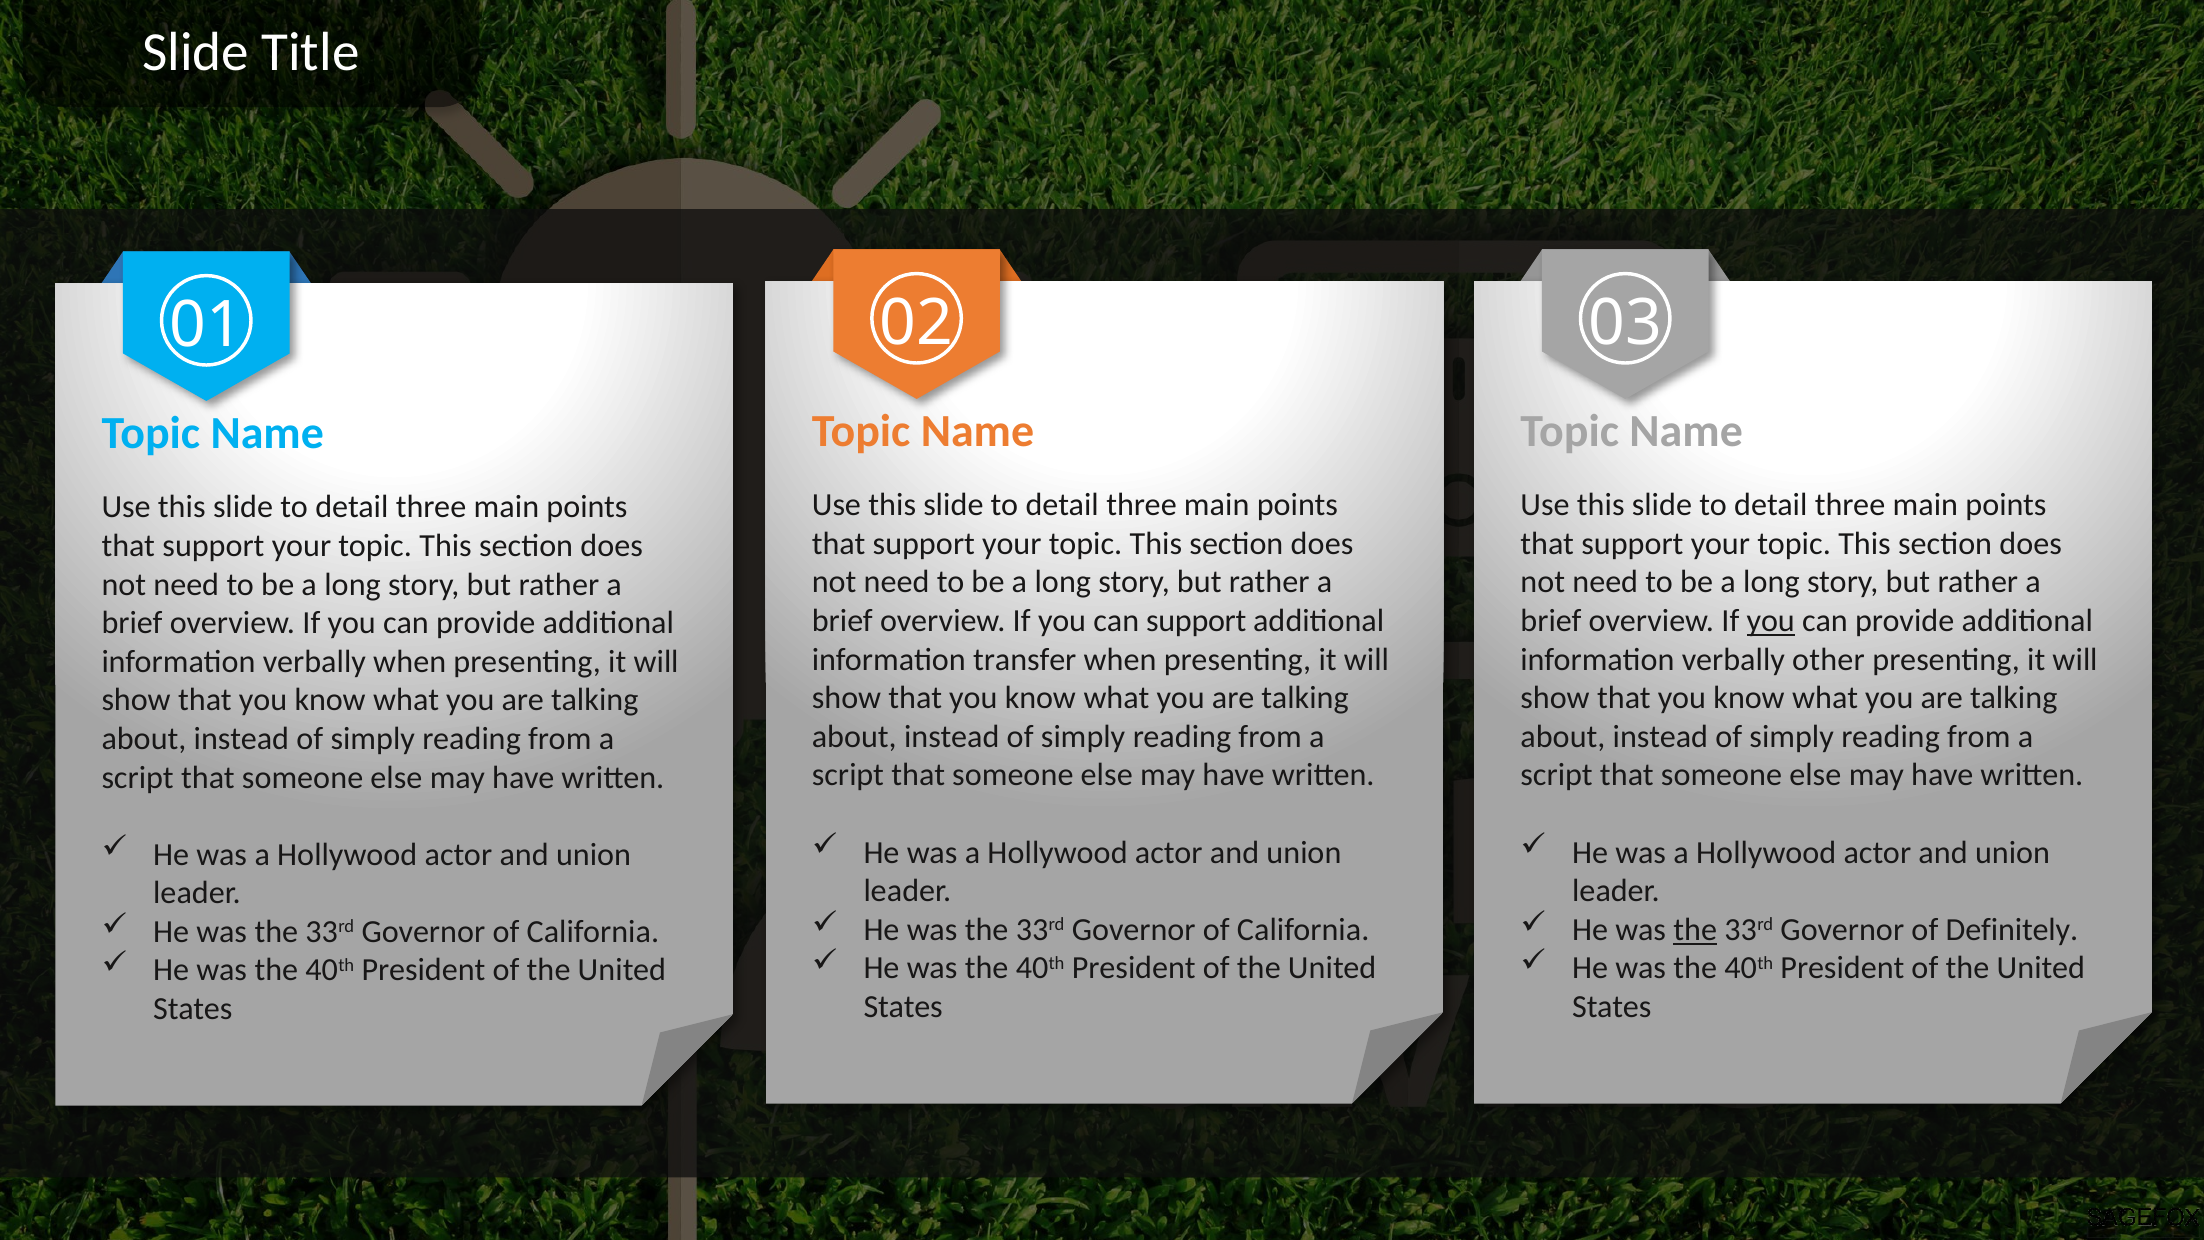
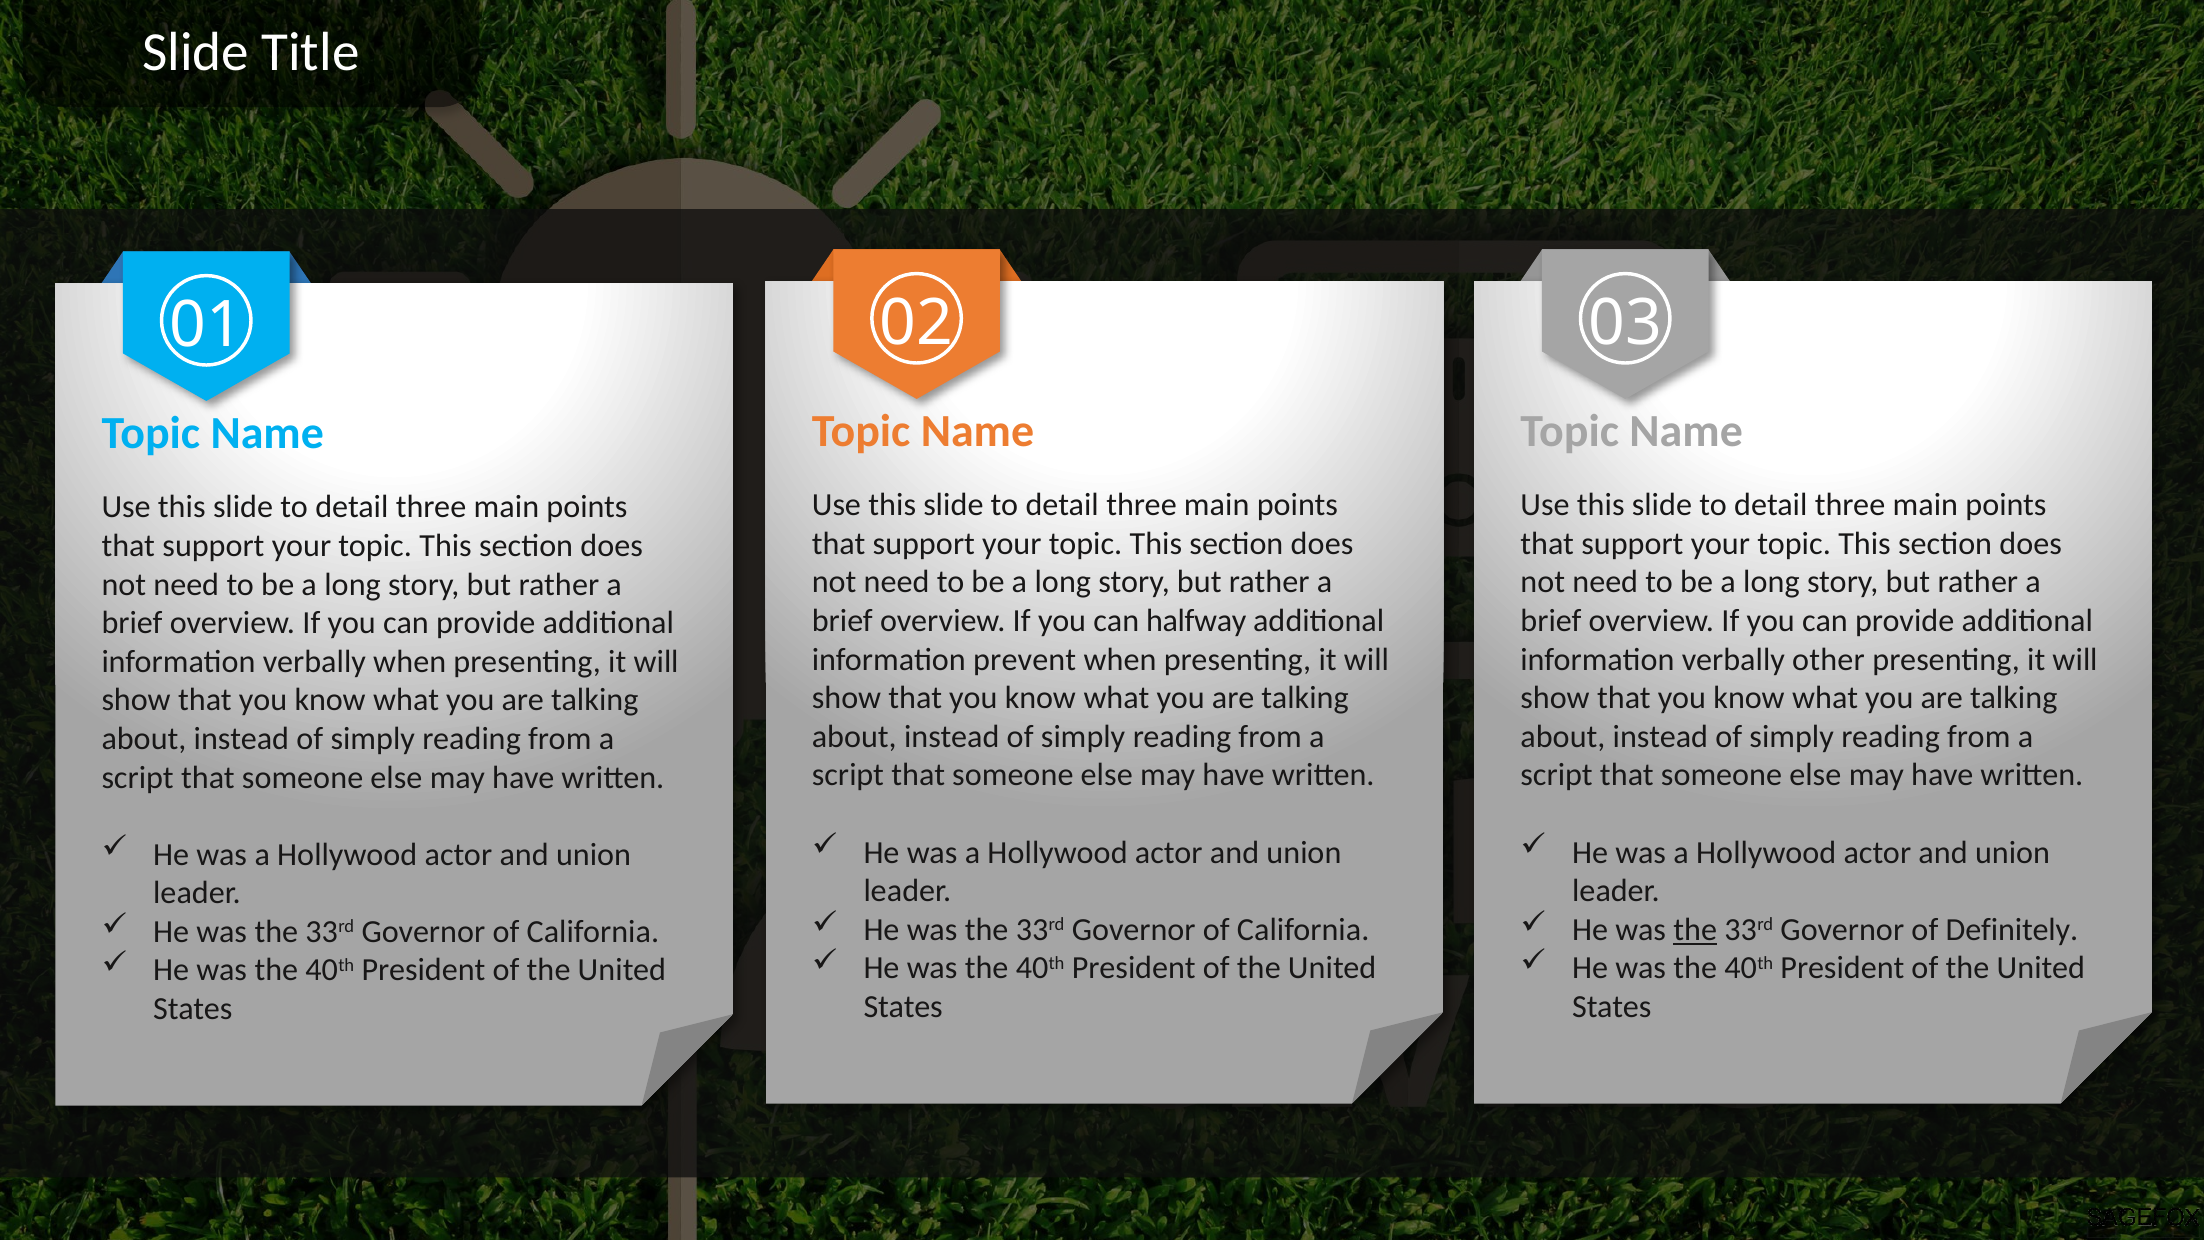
can support: support -> halfway (1196, 621)
you underline: present -> none (1771, 621)
transfer: transfer -> prevent (1025, 659)
